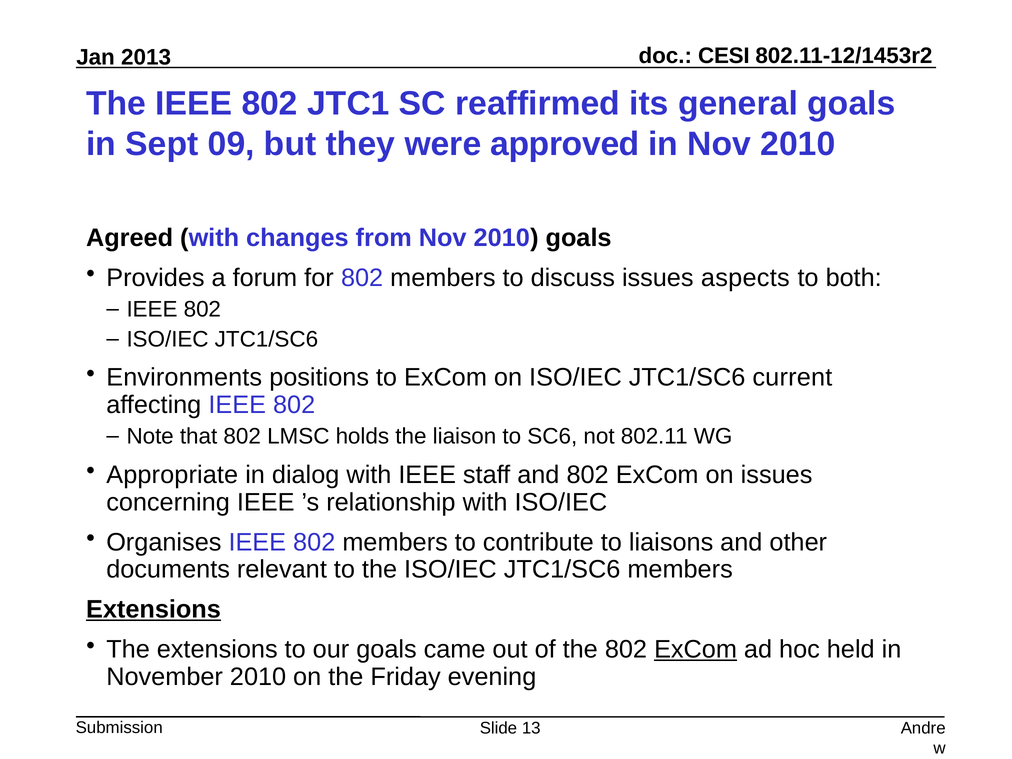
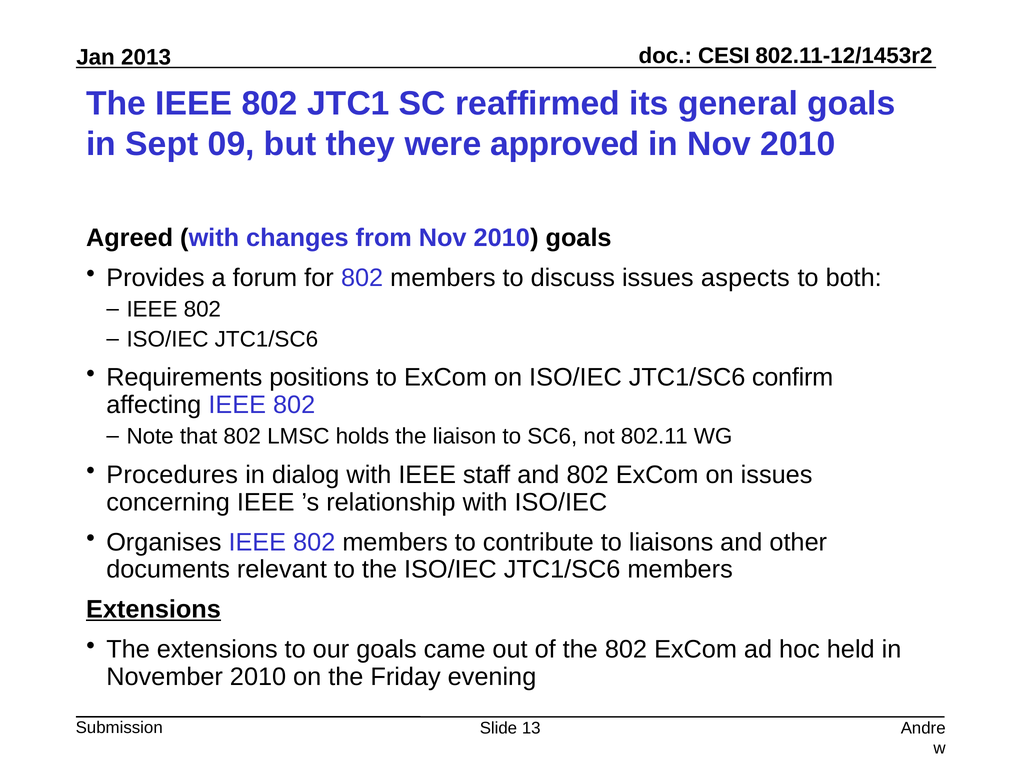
Environments: Environments -> Requirements (184, 378)
current: current -> confirm (793, 378)
Appropriate: Appropriate -> Procedures (172, 475)
ExCom underline: present -> none (696, 650)
